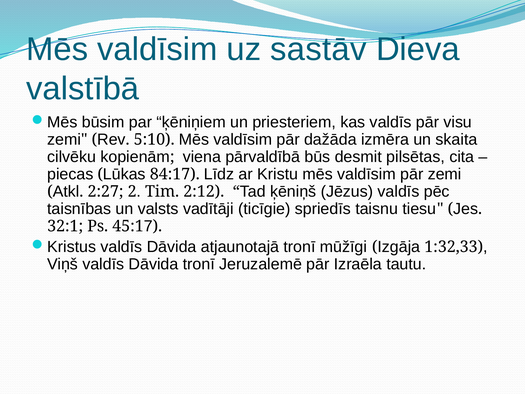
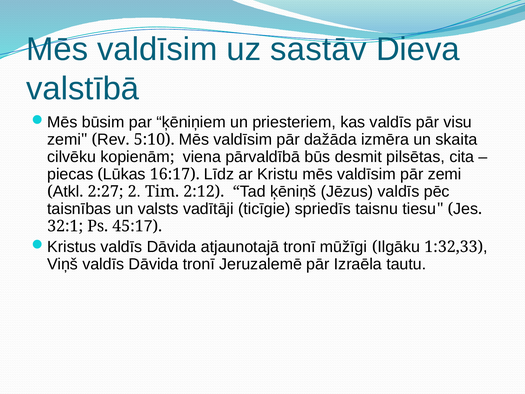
84:17: 84:17 -> 16:17 (175, 174)
Izgāja: Izgāja -> Ilgāku (399, 247)
